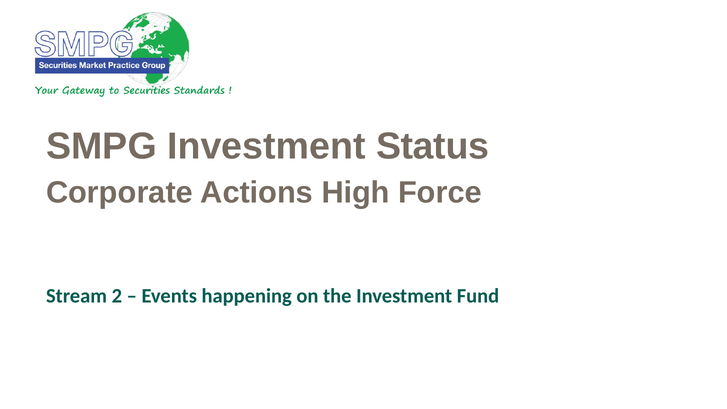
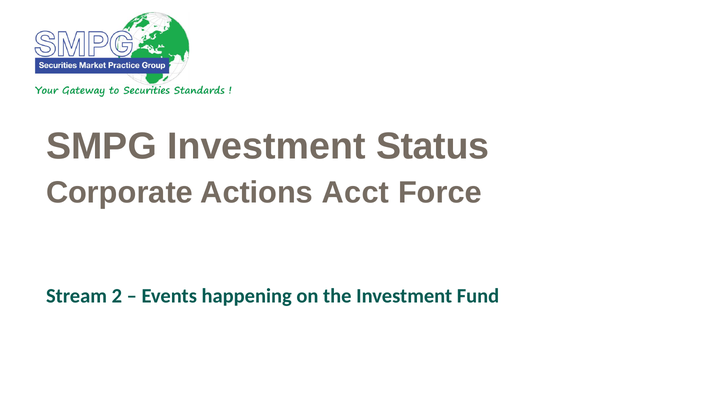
High: High -> Acct (355, 193)
